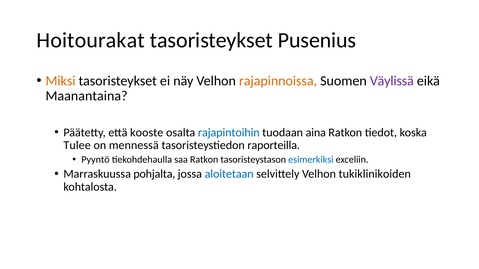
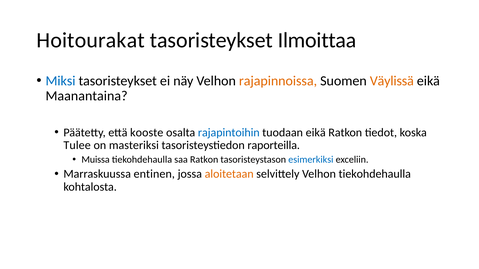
Pusenius: Pusenius -> Ilmoittaa (317, 40)
Miksi colour: orange -> blue (60, 81)
Väylissä colour: purple -> orange (392, 81)
tuodaan aina: aina -> eikä (316, 133)
mennessä: mennessä -> masteriksi (134, 146)
Pyyntö: Pyyntö -> Muissa (96, 160)
pohjalta: pohjalta -> entinen (154, 174)
aloitetaan colour: blue -> orange (229, 174)
Velhon tukiklinikoiden: tukiklinikoiden -> tiekohdehaulla (375, 174)
